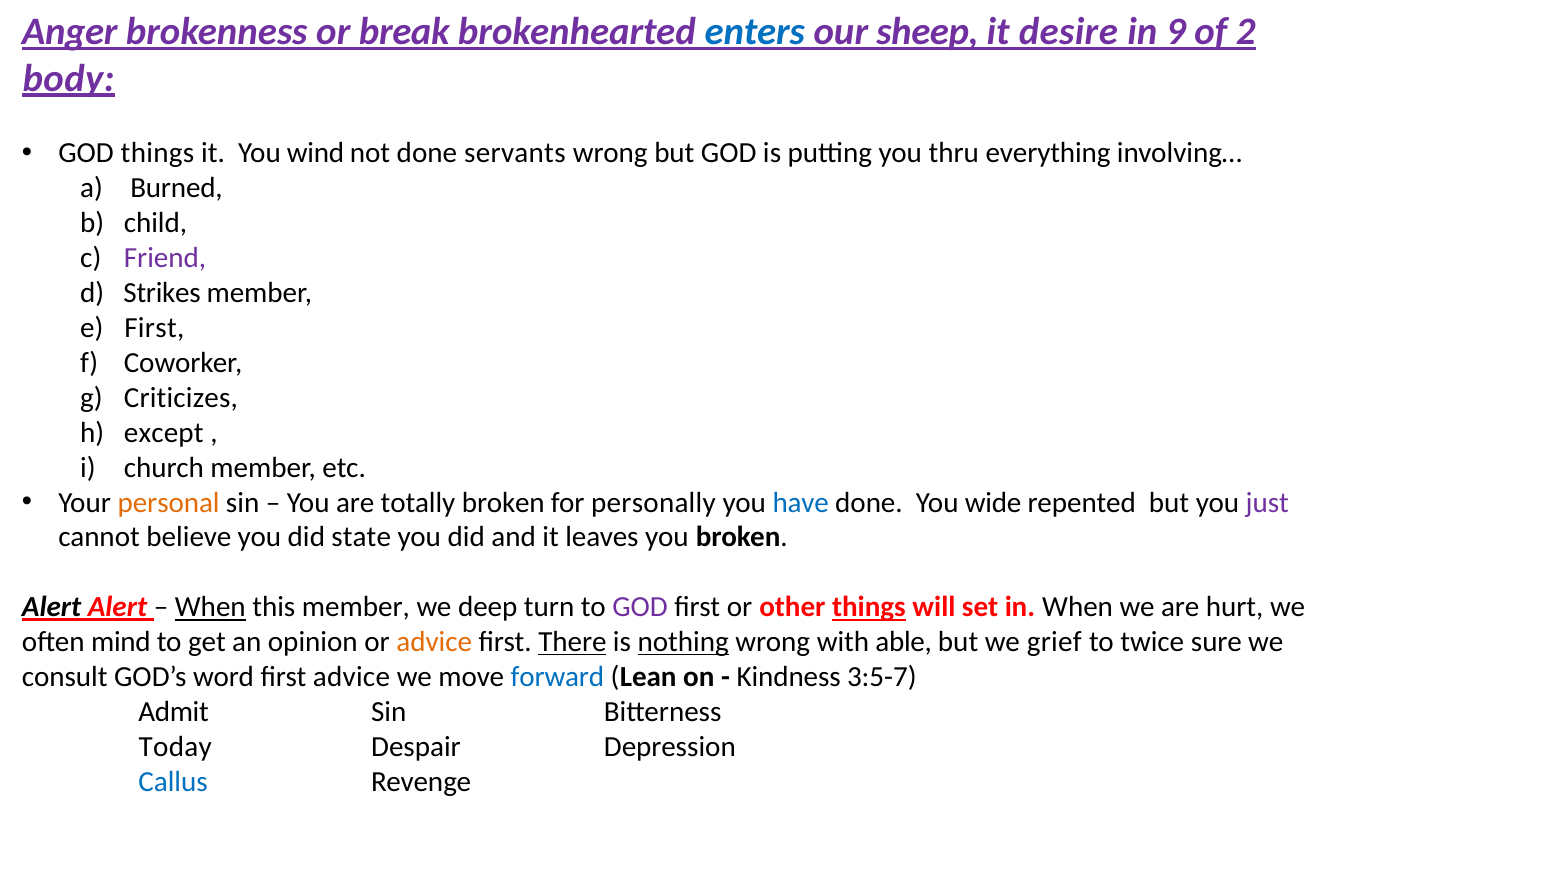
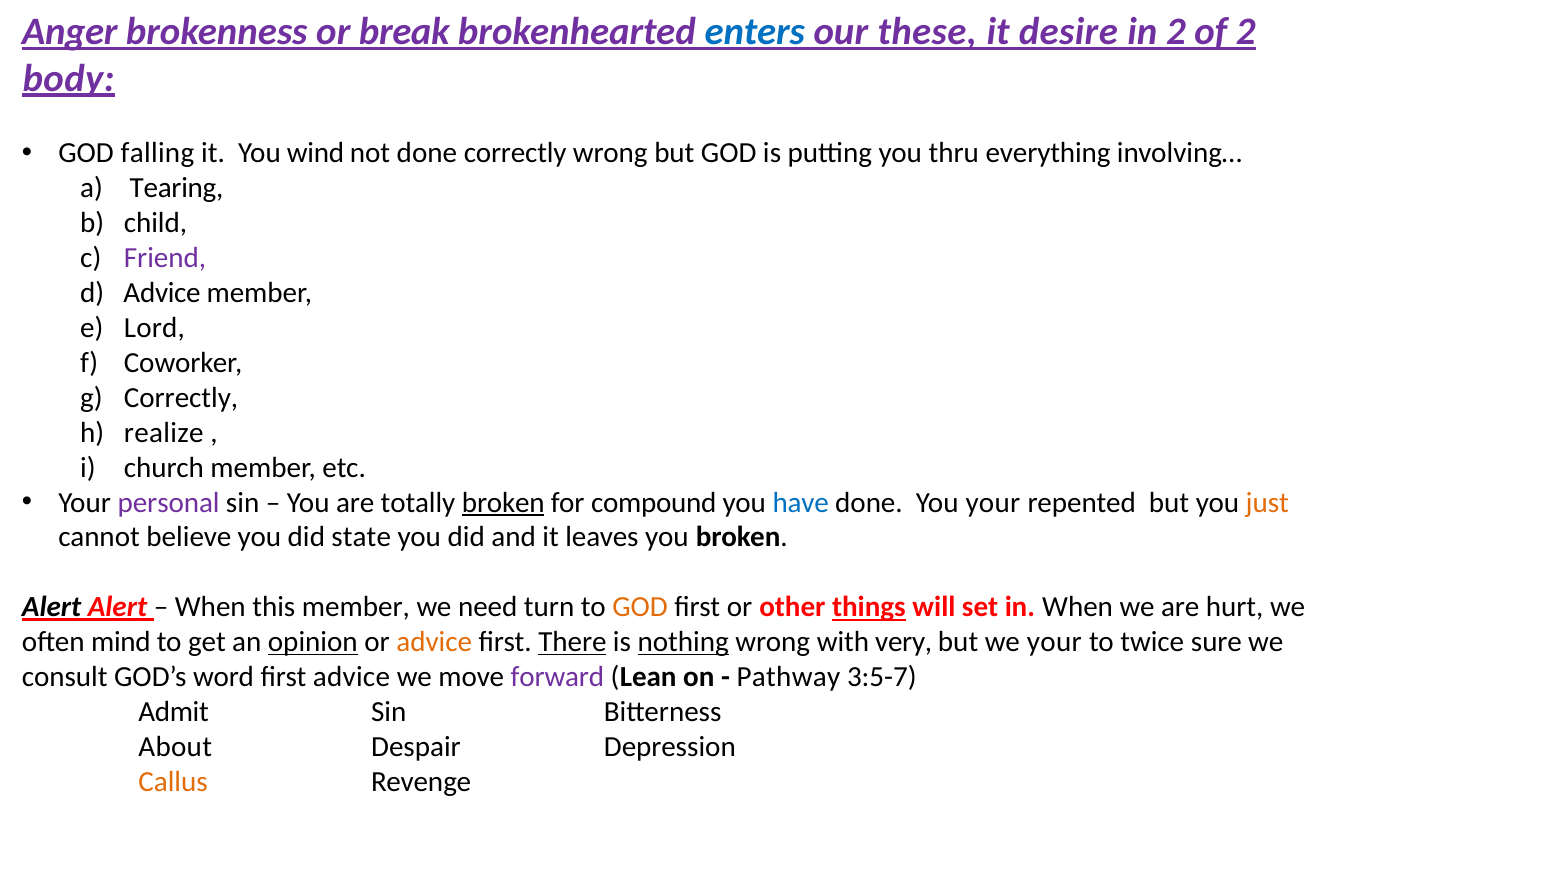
sheep: sheep -> these (927, 32)
in 9: 9 -> 2 (1176, 32)
GOD things: things -> falling (157, 153)
done servants: servants -> correctly (515, 153)
Burned: Burned -> Tearing (176, 188)
Strikes: Strikes -> Advice (162, 293)
First: First -> Lord (154, 328)
Criticizes: Criticizes -> Correctly (181, 398)
except: except -> realize (164, 433)
personal colour: orange -> purple (169, 502)
broken underline: none -> present (503, 502)
personally: personally -> compound (654, 502)
You wide: wide -> your (993, 502)
just colour: purple -> orange (1267, 502)
When underline: present -> none (210, 607)
deep: deep -> need (488, 607)
GOD colour: purple -> orange (640, 607)
opinion underline: none -> present (313, 642)
able: able -> very (904, 642)
we grief: grief -> your (1054, 642)
forward colour: blue -> purple (557, 677)
Kindness: Kindness -> Pathway (788, 677)
Today: Today -> About (175, 747)
Callus colour: blue -> orange (173, 782)
